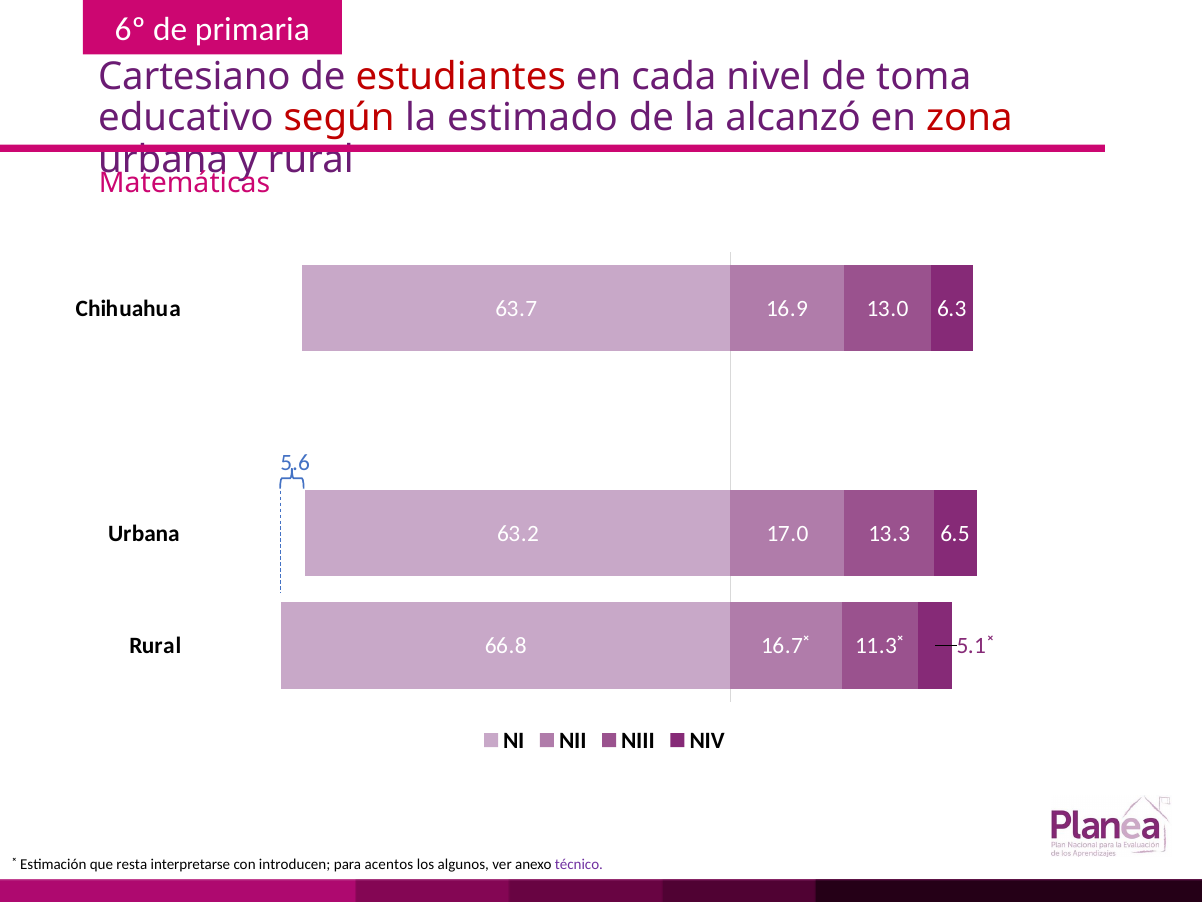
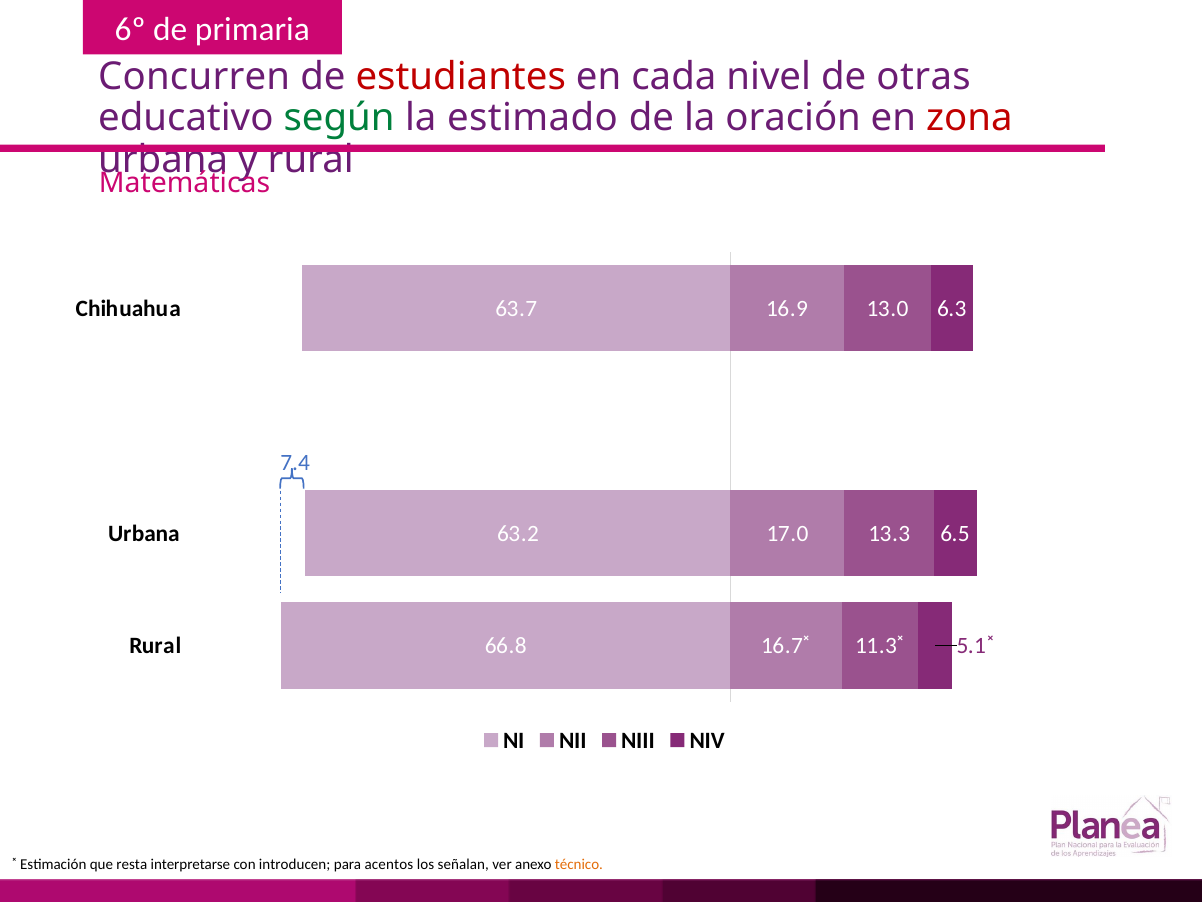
Cartesiano: Cartesiano -> Concurren (194, 77)
toma: toma -> otras (924, 77)
según colour: red -> green (339, 118)
alcanzó: alcanzó -> oración (793, 118)
5.6: 5.6 -> 7.4 (295, 462)
algunos: algunos -> señalan (463, 864)
técnico colour: purple -> orange (579, 864)
